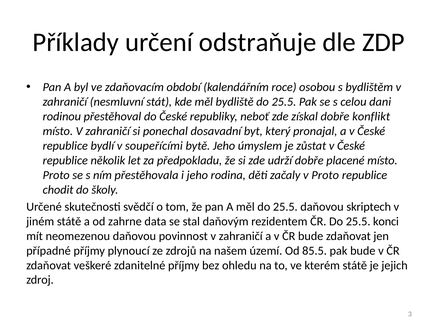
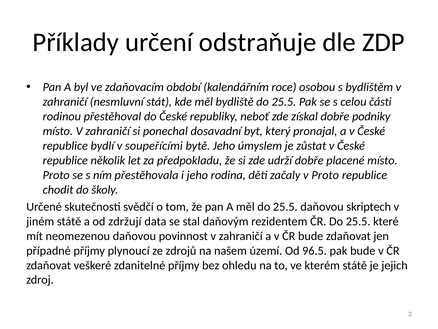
dani: dani -> části (380, 102)
konflikt: konflikt -> podniky (371, 116)
zahrne: zahrne -> zdržují (125, 221)
konci: konci -> které (386, 221)
85.5: 85.5 -> 96.5 (315, 250)
